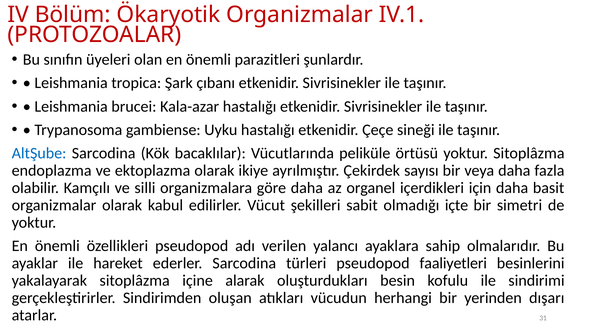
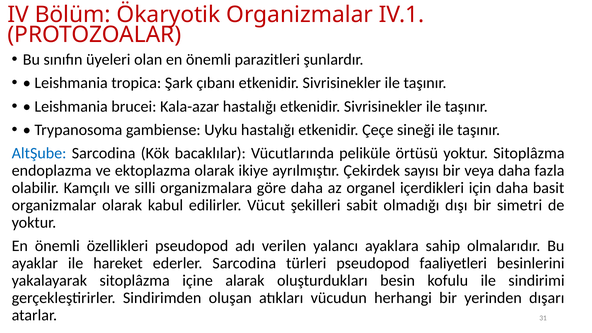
içte: içte -> dışı (456, 205)
